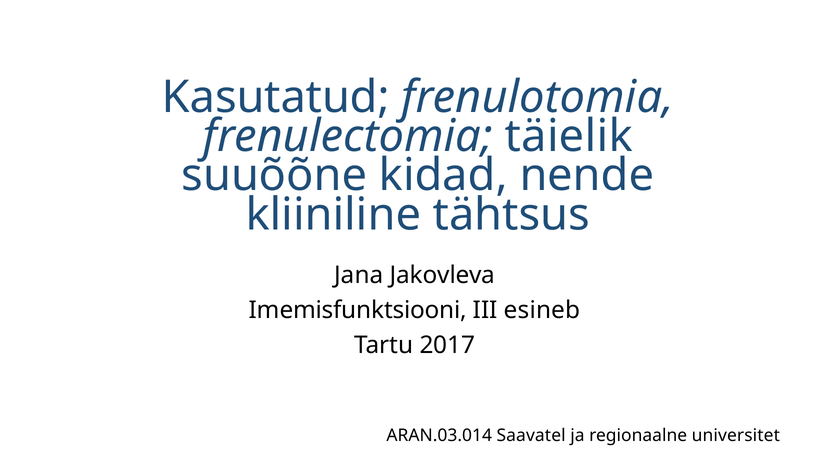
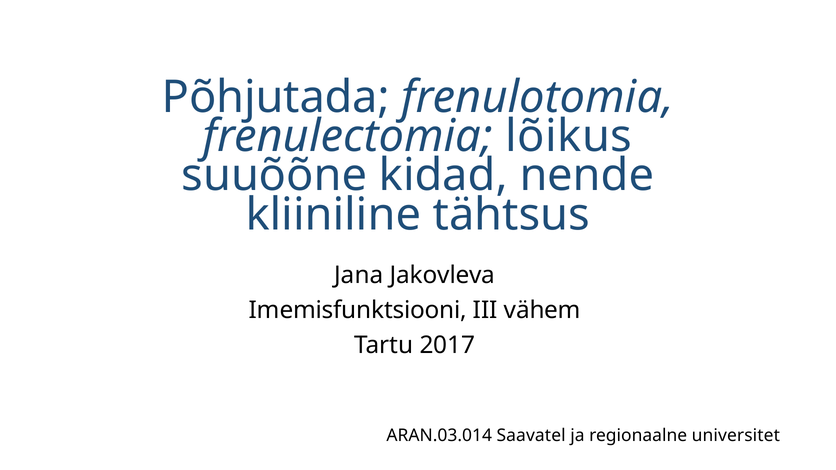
Kasutatud: Kasutatud -> Põhjutada (276, 97)
täielik: täielik -> lõikus (569, 137)
esineb: esineb -> vähem (542, 311)
